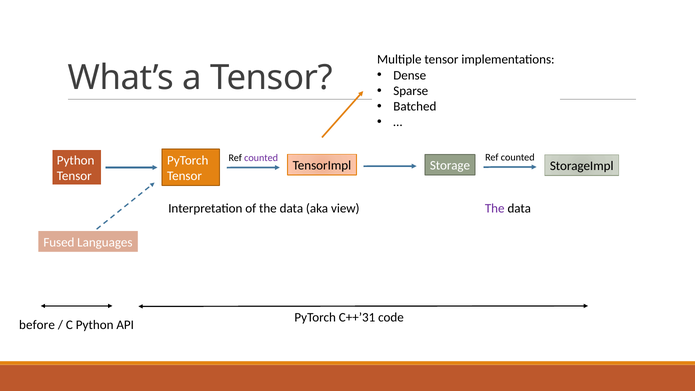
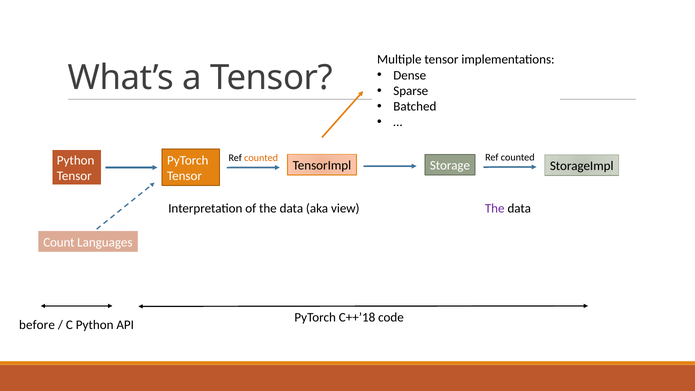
counted colour: purple -> orange (261, 158)
Fused: Fused -> Count (59, 242)
C++’31: C++’31 -> C++’18 (357, 318)
